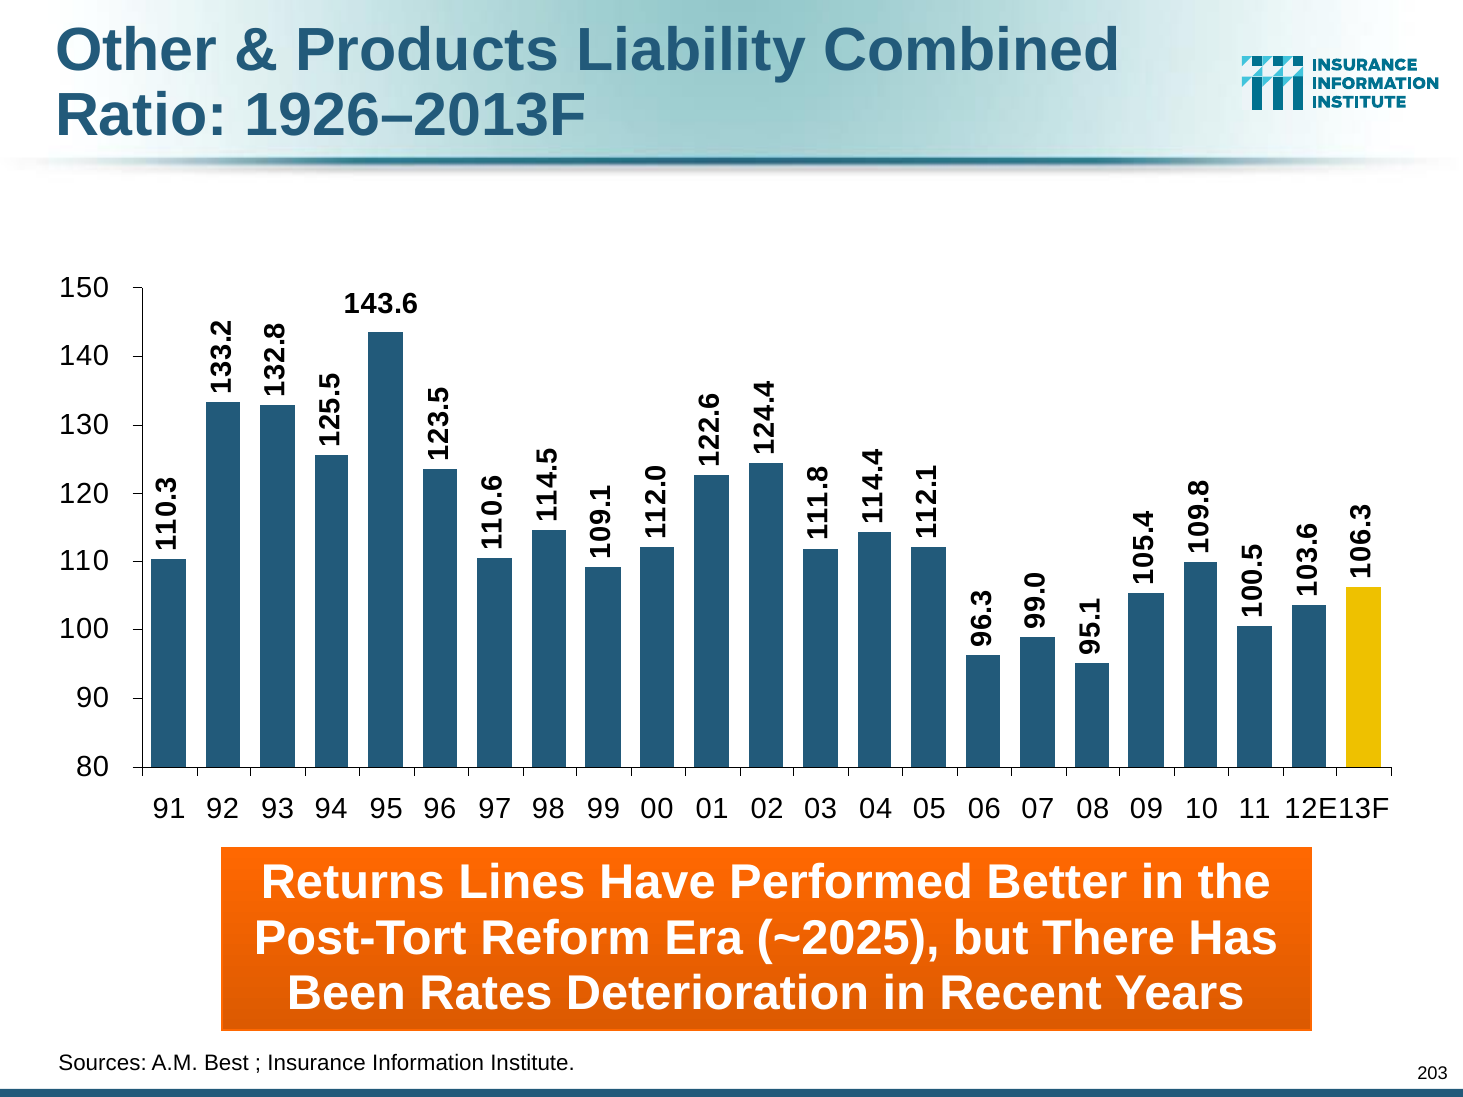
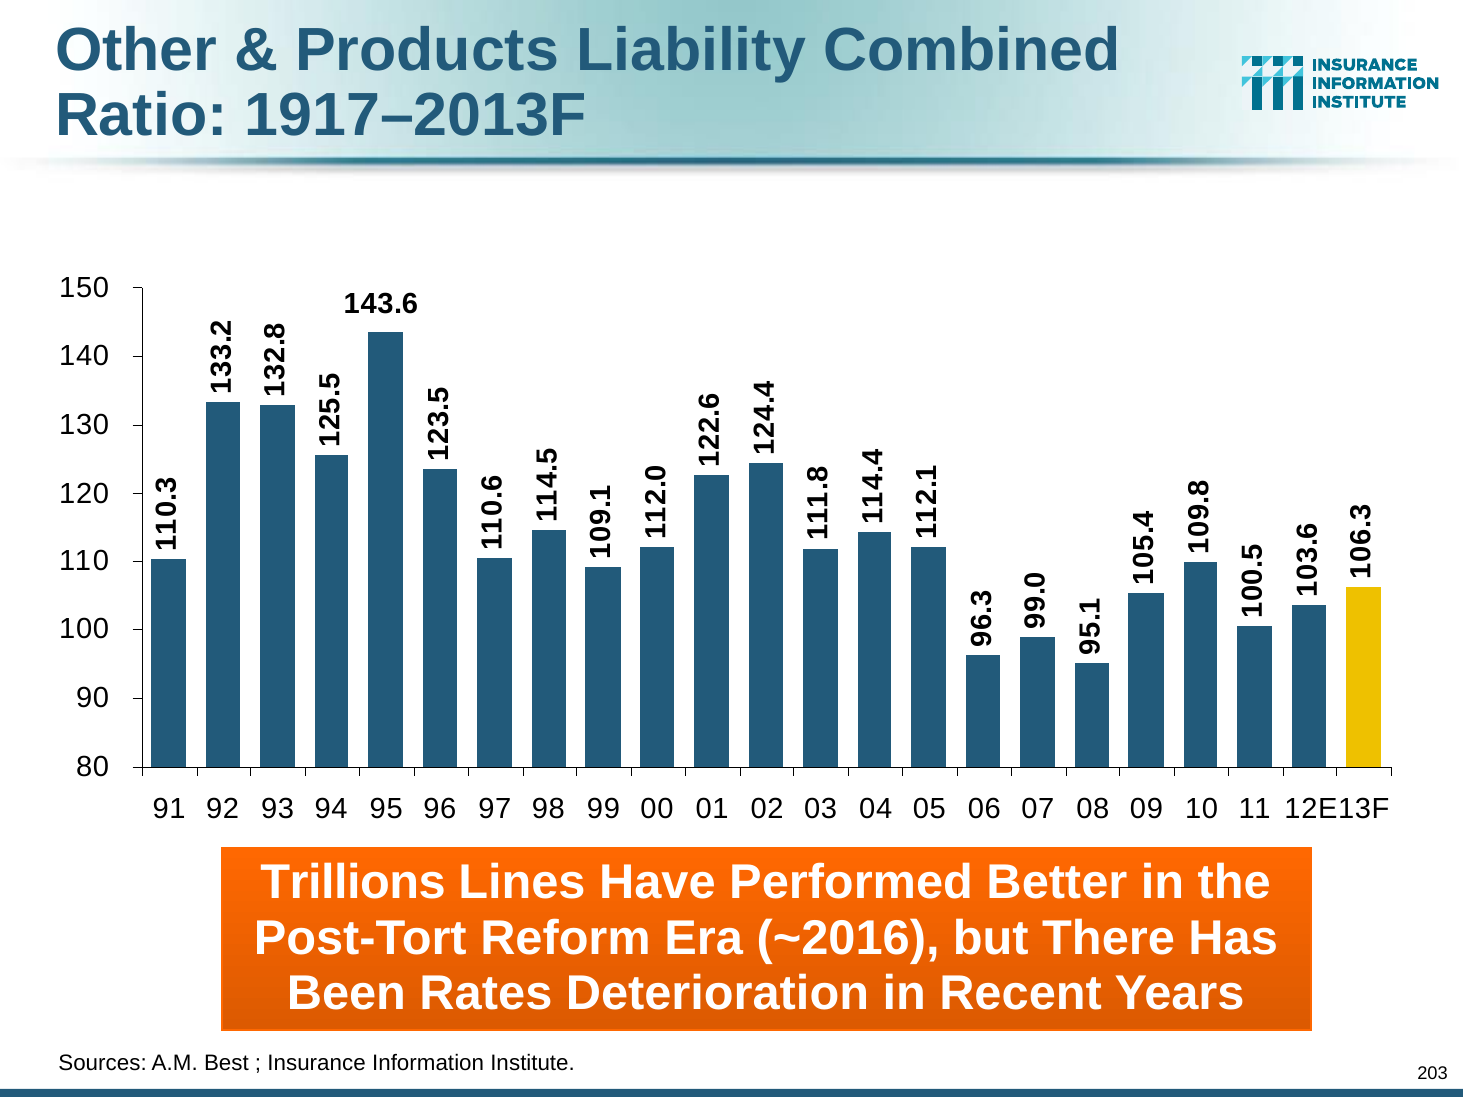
1926–2013F: 1926–2013F -> 1917–2013F (416, 116)
Returns: Returns -> Trillions (353, 883)
~2025: ~2025 -> ~2016 (848, 938)
